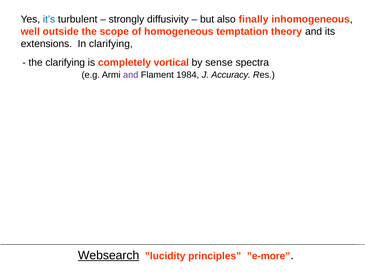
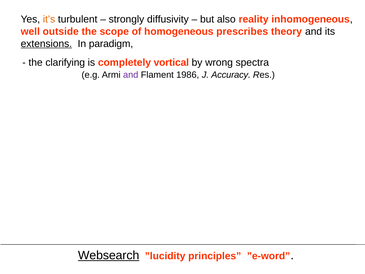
it’s colour: blue -> orange (49, 19)
finally: finally -> reality (254, 19)
temptation: temptation -> prescribes (242, 31)
extensions underline: none -> present (46, 44)
In clarifying: clarifying -> paradigm (111, 44)
sense: sense -> wrong (219, 62)
1984: 1984 -> 1986 (188, 75)
”e-more: ”e-more -> ”e-word (269, 256)
